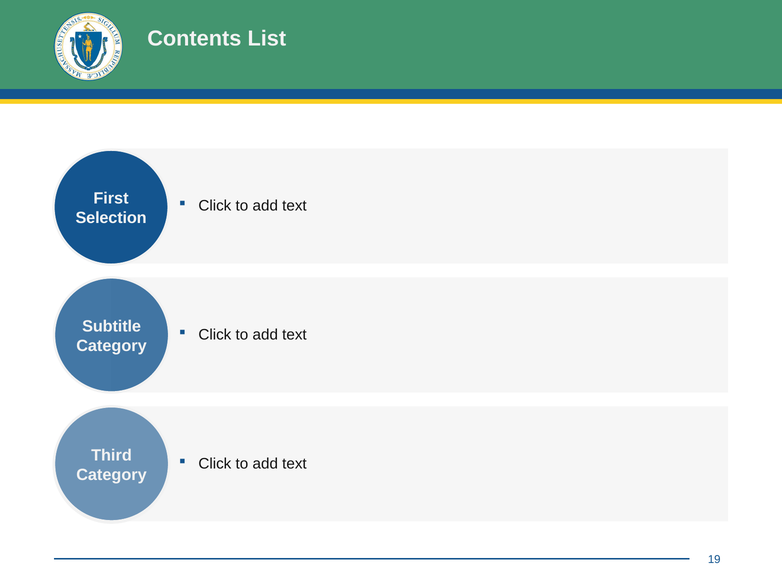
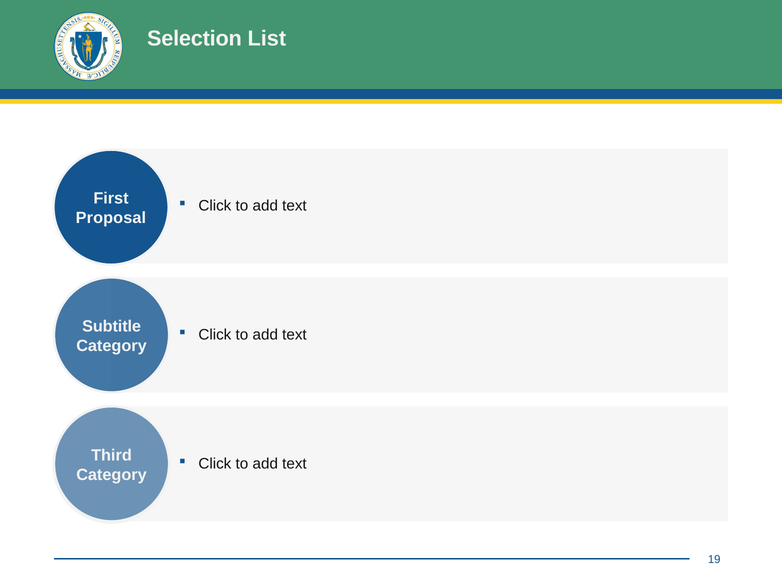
Contents: Contents -> Selection (194, 38)
Selection: Selection -> Proposal (111, 218)
